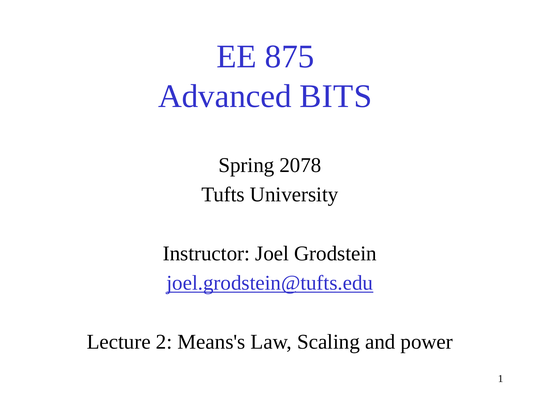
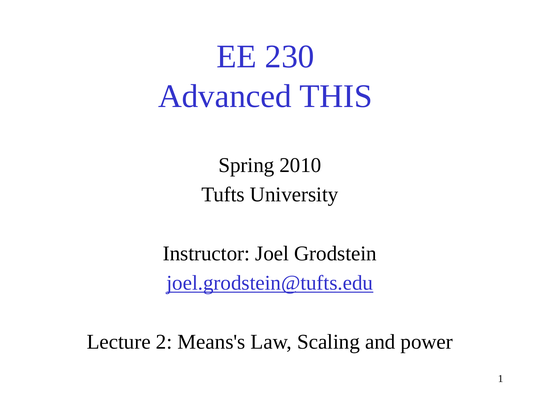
875: 875 -> 230 (290, 57)
BITS: BITS -> THIS (336, 96)
2078: 2078 -> 2010 (300, 165)
